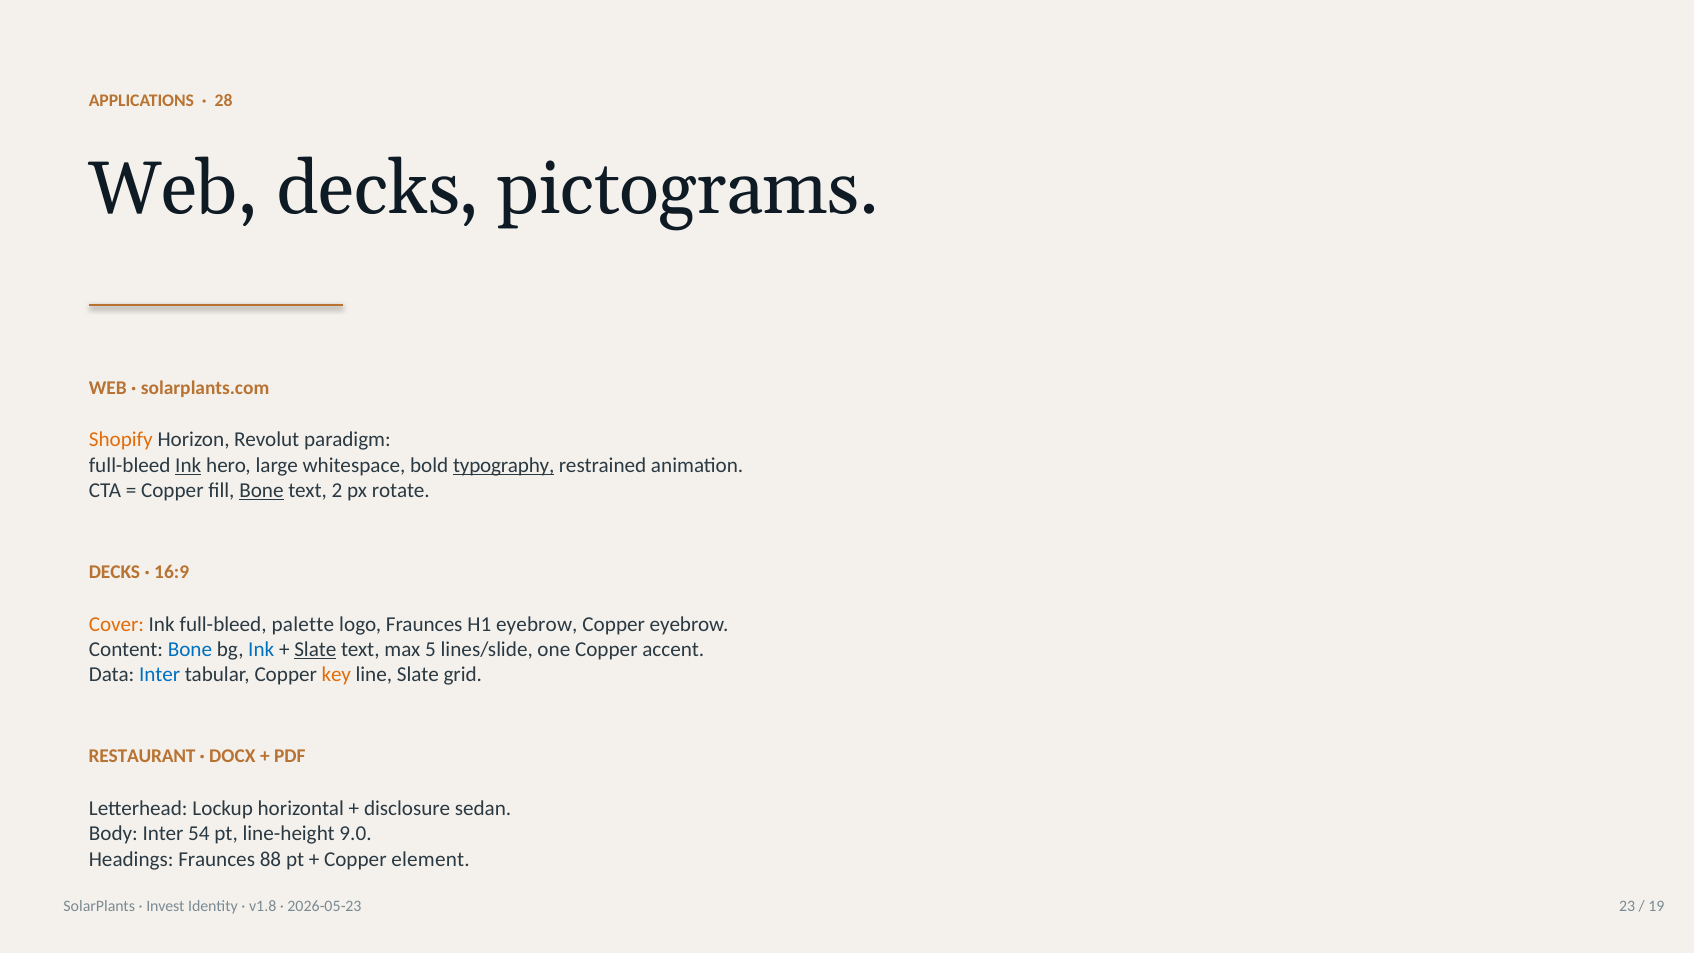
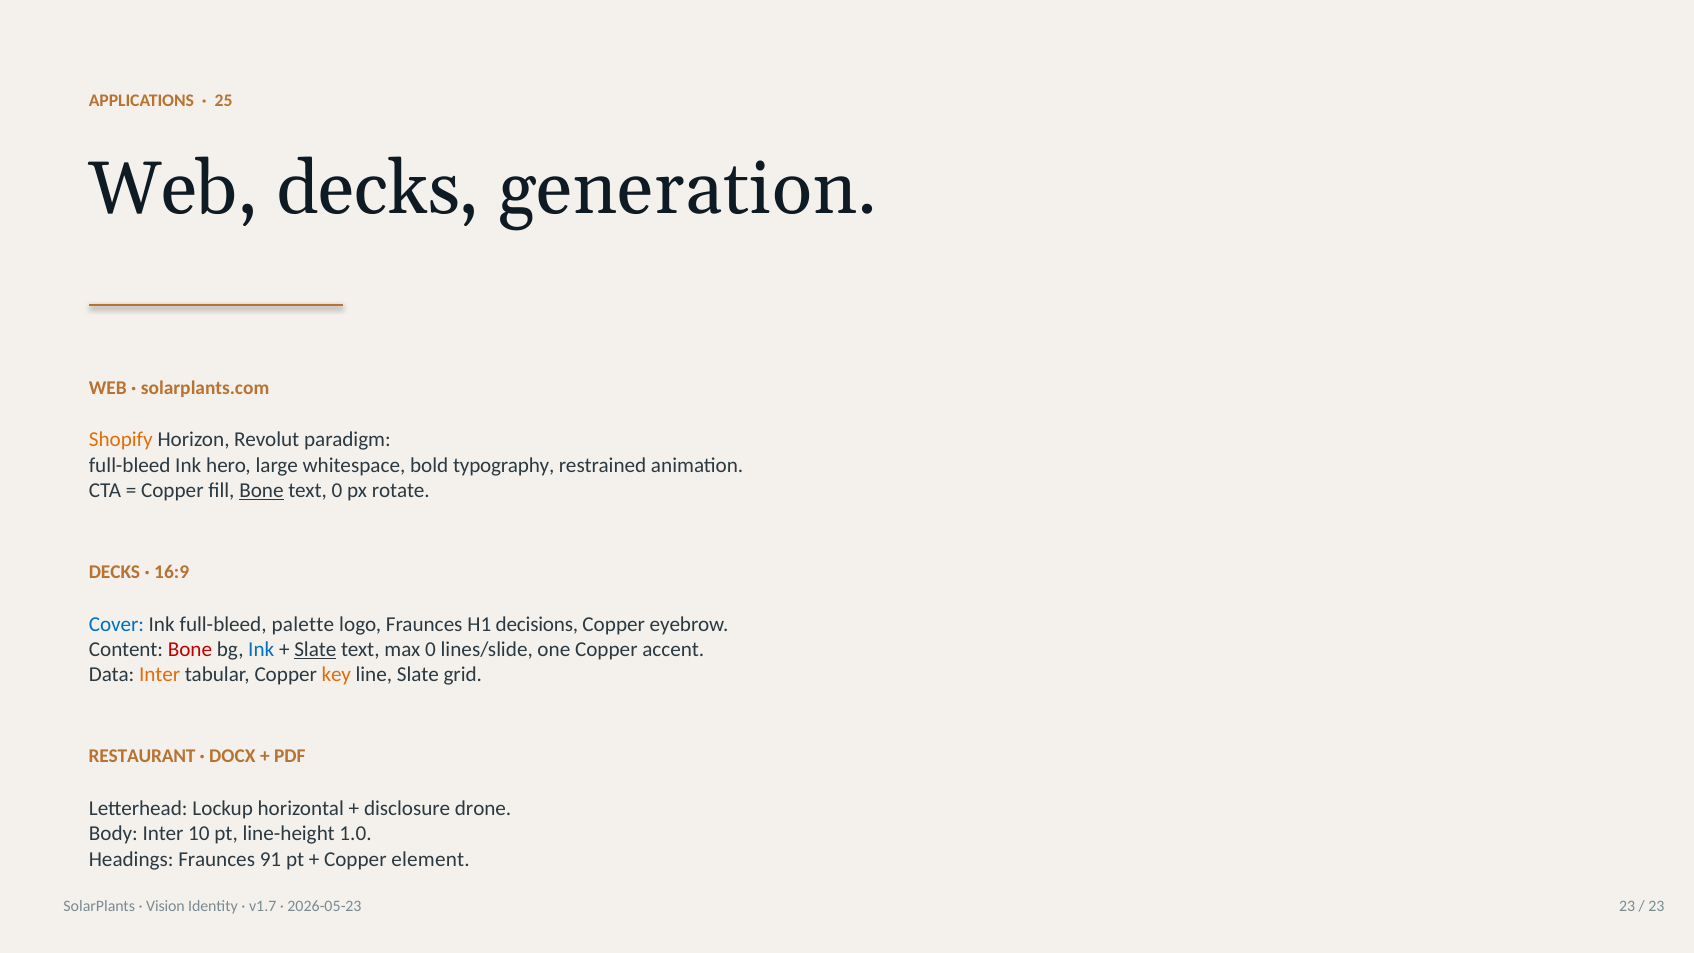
28: 28 -> 25 (224, 101)
pictograms: pictograms -> generation (688, 189)
Ink underline: present -> none (188, 465)
typography underline: present -> none (504, 465)
text 2: 2 -> 0 (337, 491)
Cover colour: orange -> blue (116, 624)
H1 eyebrow: eyebrow -> decisions (537, 624)
Bone colour: blue -> red (190, 649)
max 5: 5 -> 0 (430, 649)
Inter colour: blue -> orange (160, 675)
sedan: sedan -> drone (483, 808)
54: 54 -> 10 (199, 834)
9.0: 9.0 -> 1.0 (356, 834)
88: 88 -> 91 (271, 859)
Invest: Invest -> Vision (165, 906)
v1.8: v1.8 -> v1.7 (263, 906)
19: 19 -> 23 (1656, 906)
